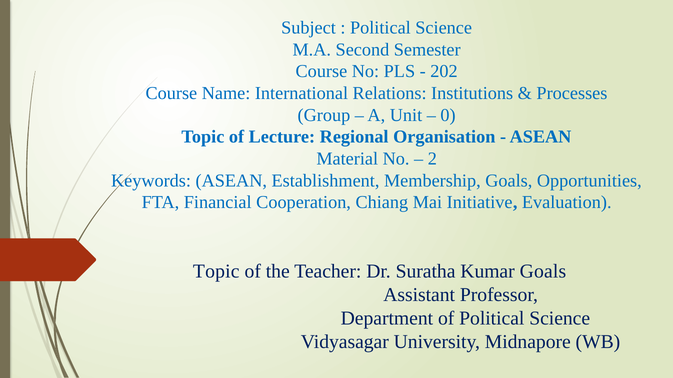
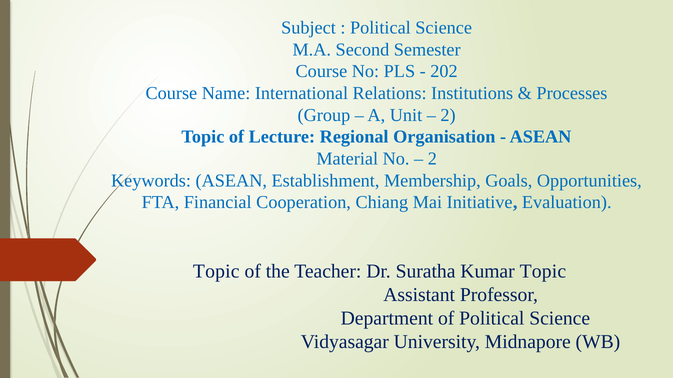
0: 0 -> 2 (448, 115)
Kumar Goals: Goals -> Topic (543, 271)
